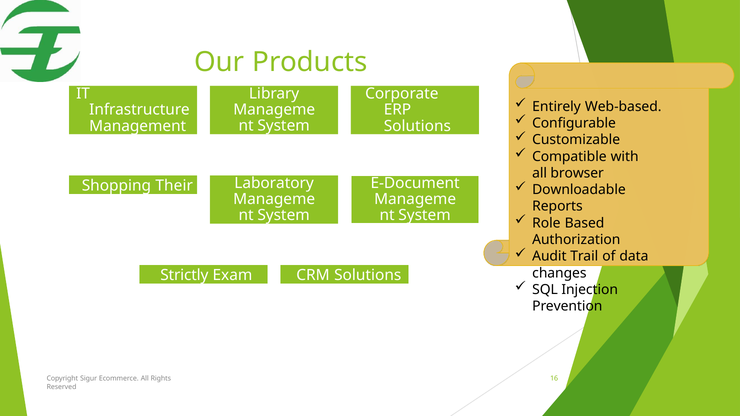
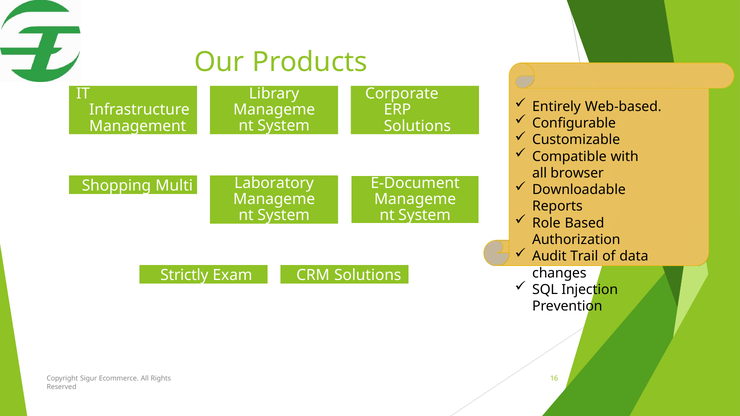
Their: Their -> Multi (174, 186)
